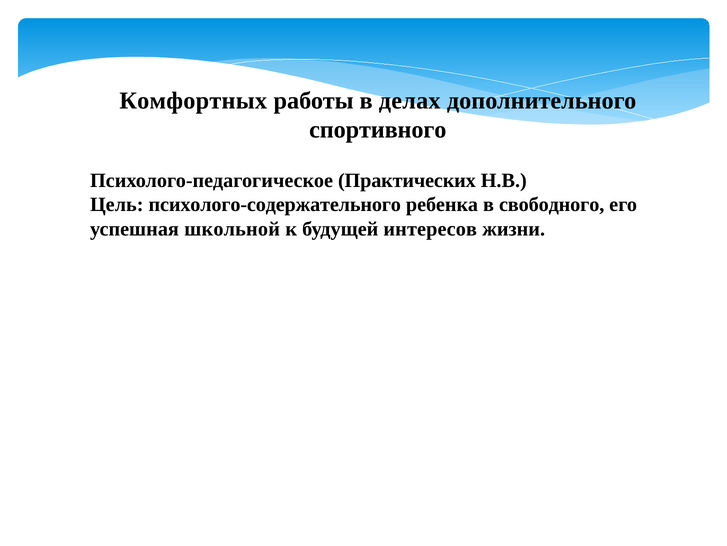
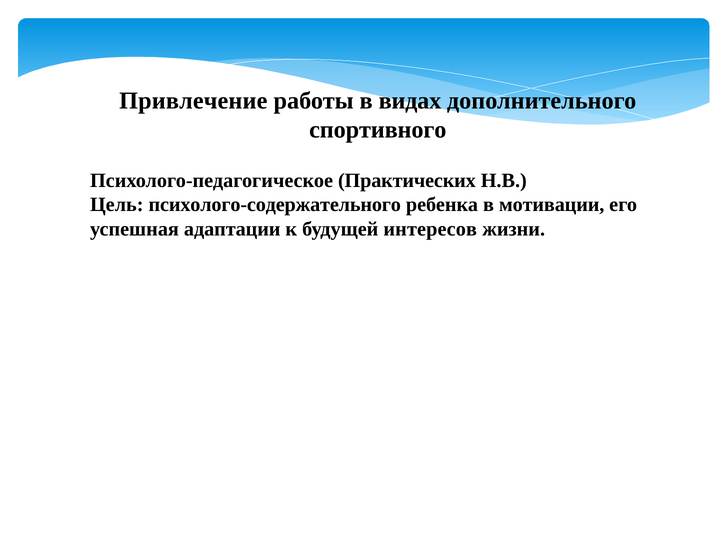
Комфортных: Комфортных -> Привлечение (193, 100)
делах: делах -> видах (410, 100)
свободного: свободного -> мотивации (552, 204)
школьной: школьной -> адаптации (232, 229)
